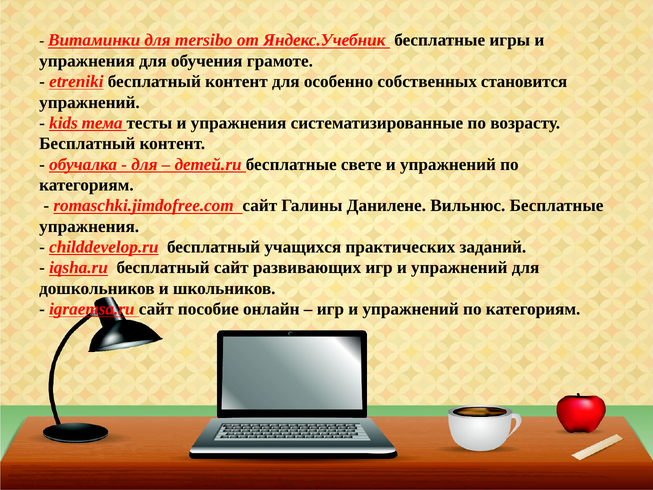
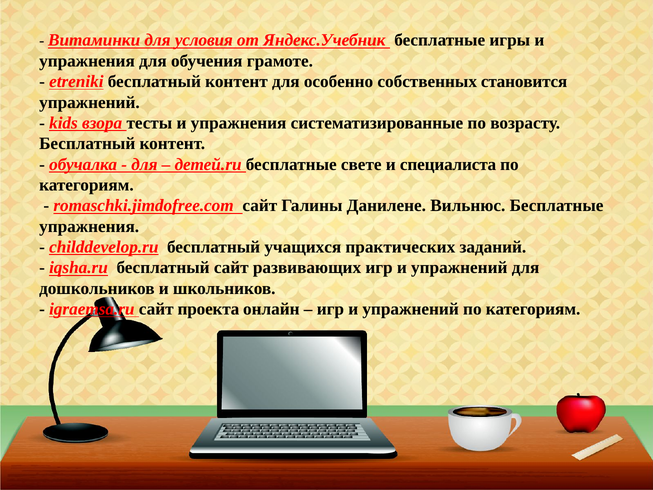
mersibo: mersibo -> условия (204, 40)
тема: тема -> взора (102, 123)
упражнений: упражнений -> специалиста (448, 164)
пособие: пособие -> проекта (208, 309)
